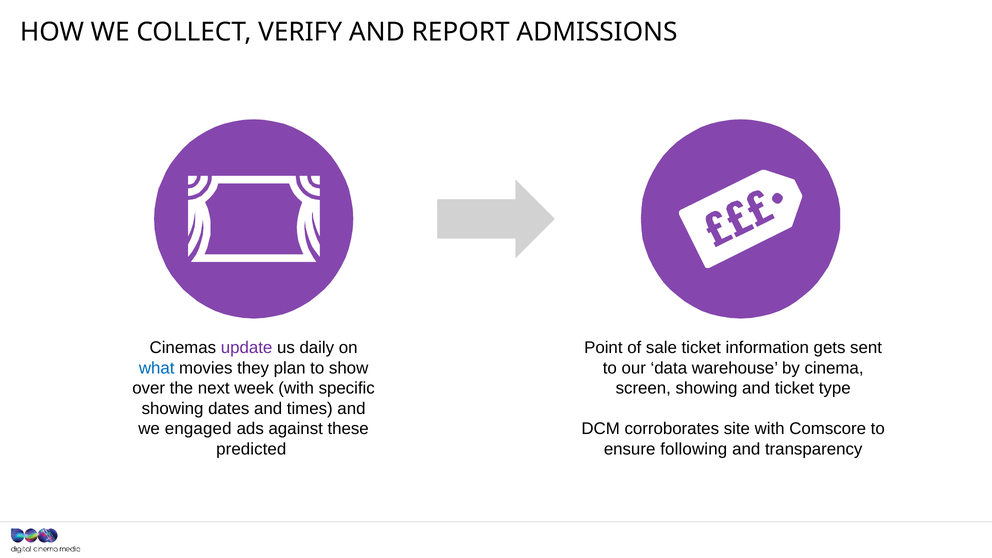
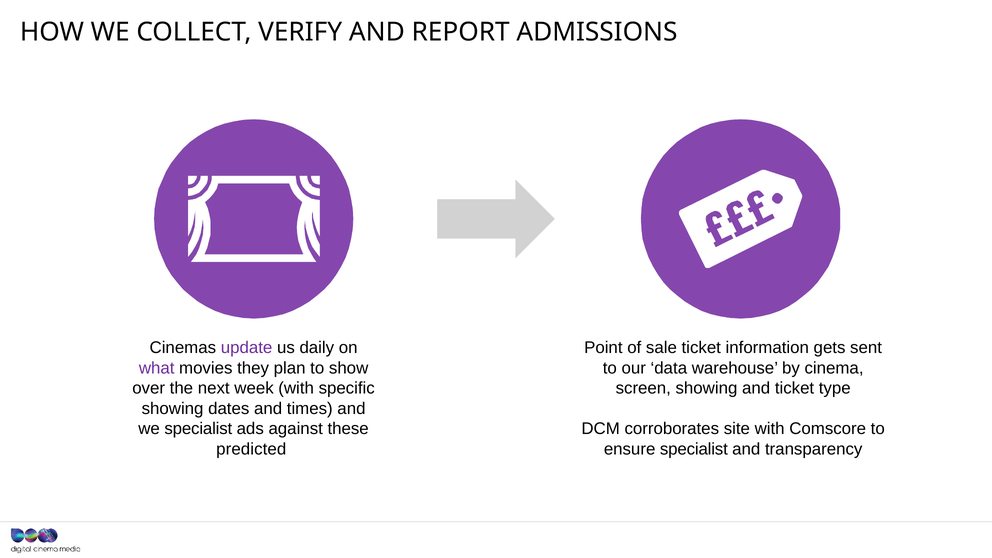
what colour: blue -> purple (157, 368)
we engaged: engaged -> specialist (198, 429)
ensure following: following -> specialist (694, 449)
